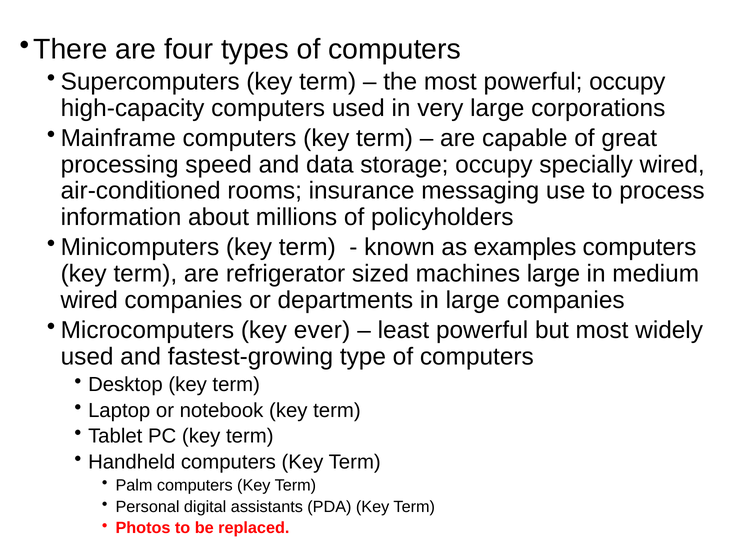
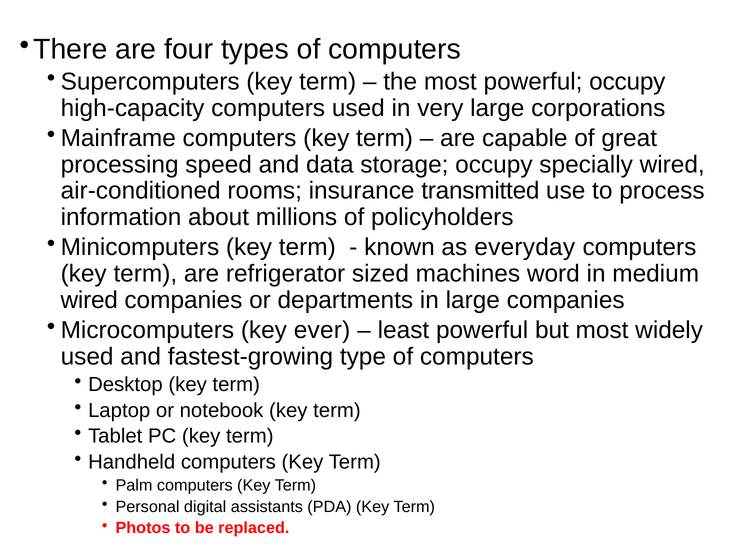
messaging: messaging -> transmitted (480, 191)
examples: examples -> everyday (525, 247)
machines large: large -> word (553, 274)
